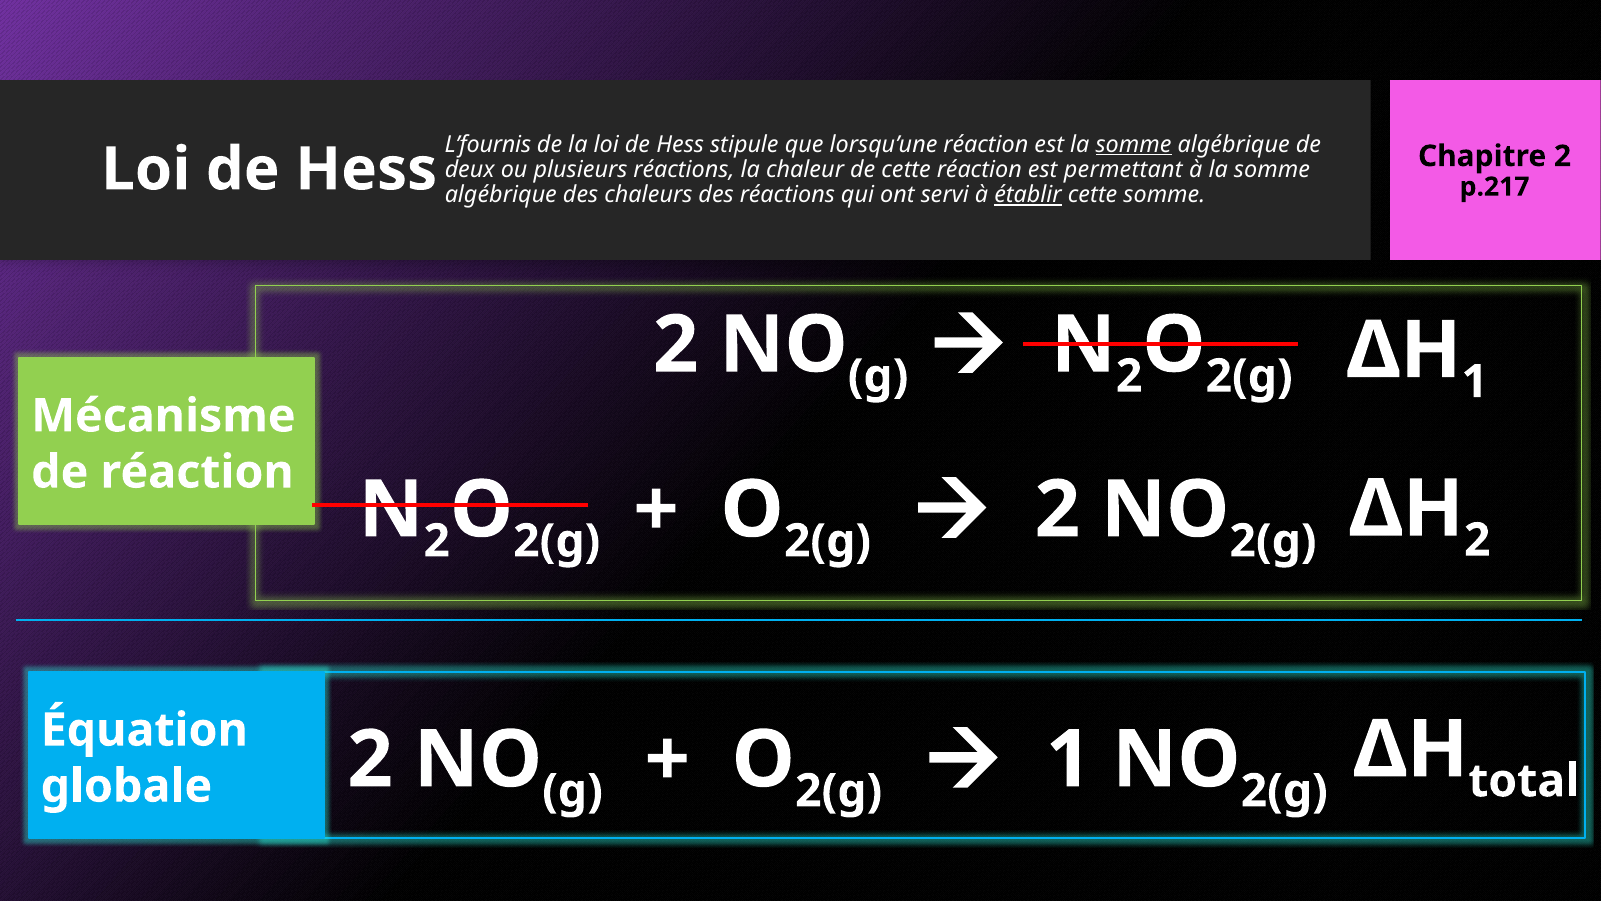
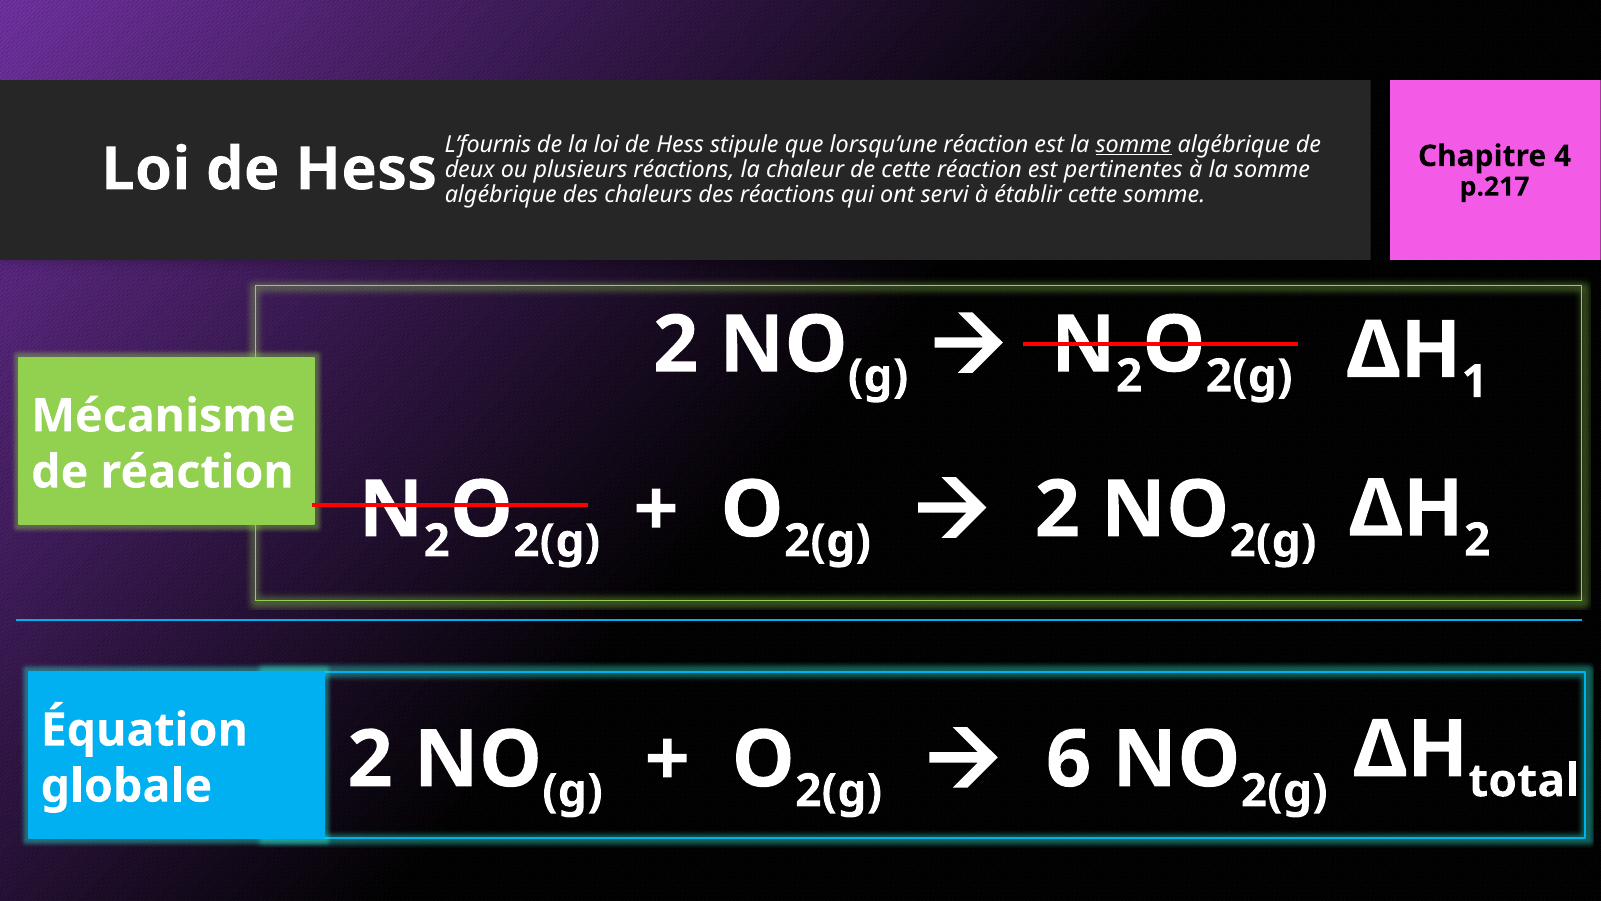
Chapitre 2: 2 -> 4 (1563, 156)
permettant: permettant -> pertinentes (1123, 170)
établir underline: present -> none (1028, 195)
1: 1 -> 6 (1069, 760)
